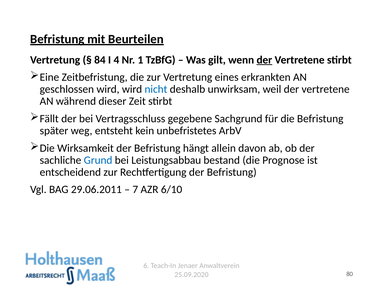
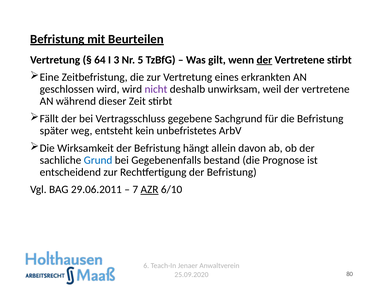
84: 84 -> 64 (100, 60)
4: 4 -> 3 (116, 60)
1: 1 -> 5 (140, 60)
nicht colour: blue -> purple (156, 89)
Leistungsabbau: Leistungsabbau -> Gegebenenfalls (166, 160)
AZR underline: none -> present (149, 190)
